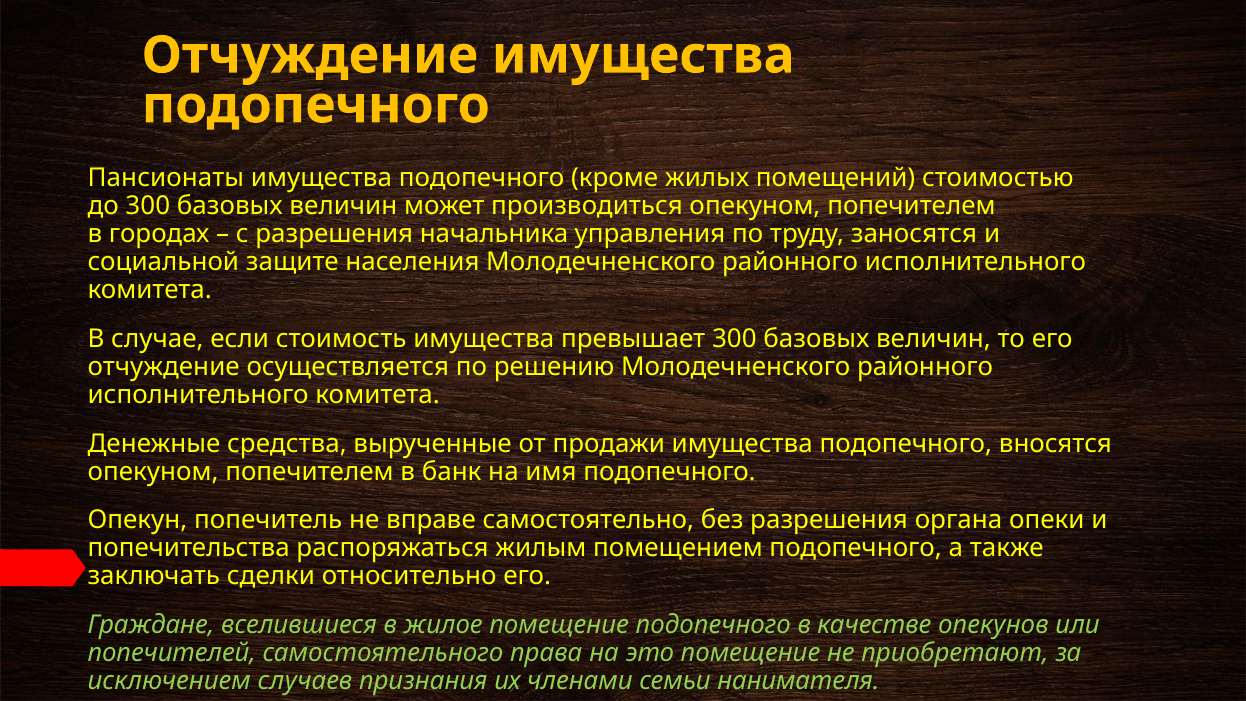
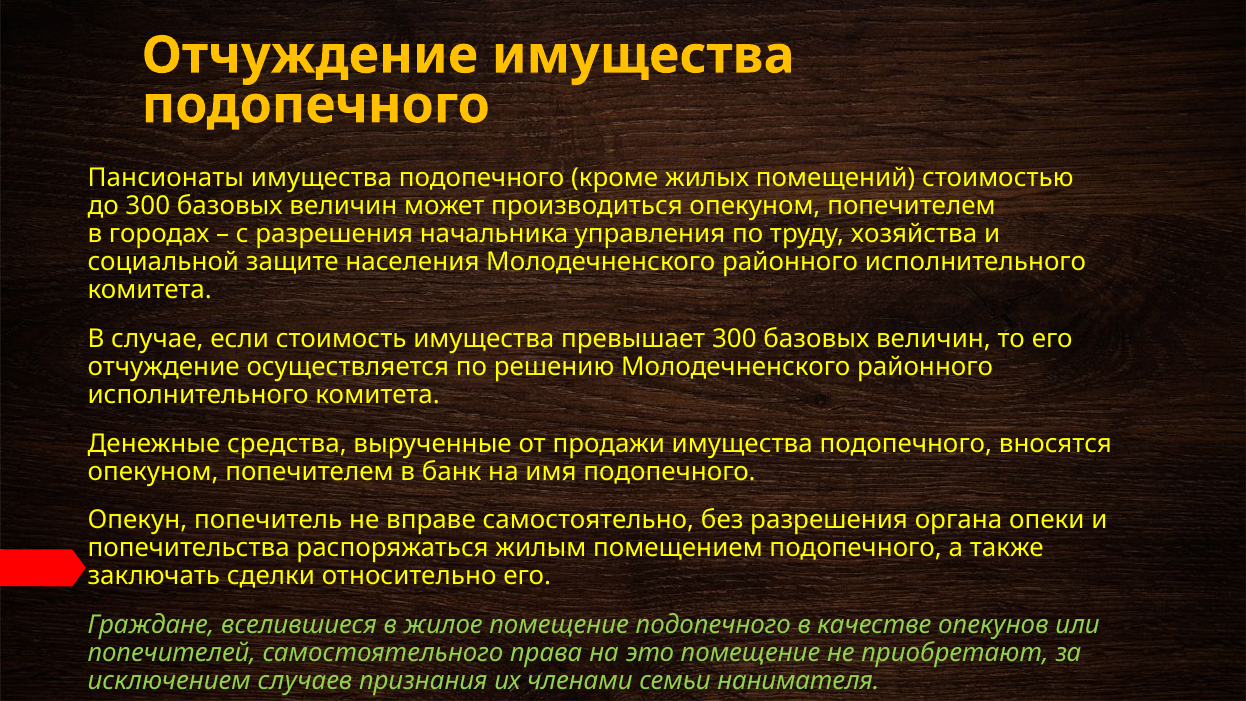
заносятся: заносятся -> хозяйства (914, 234)
